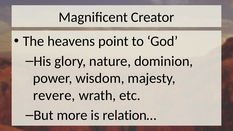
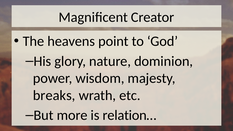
revere: revere -> breaks (54, 95)
